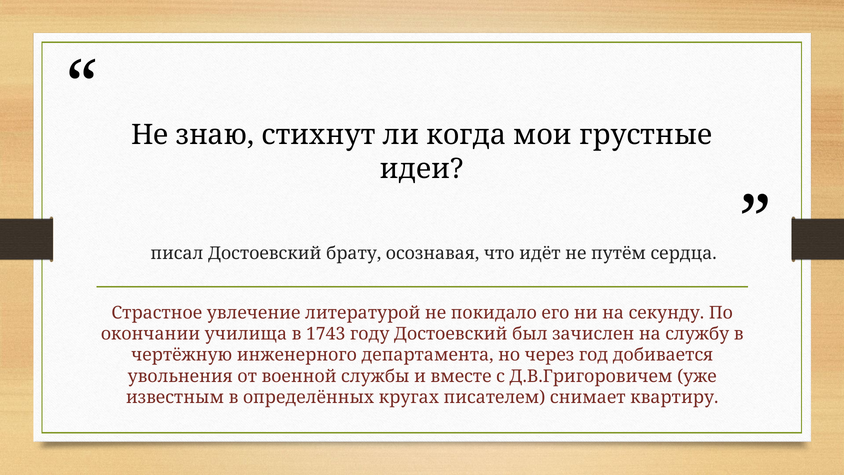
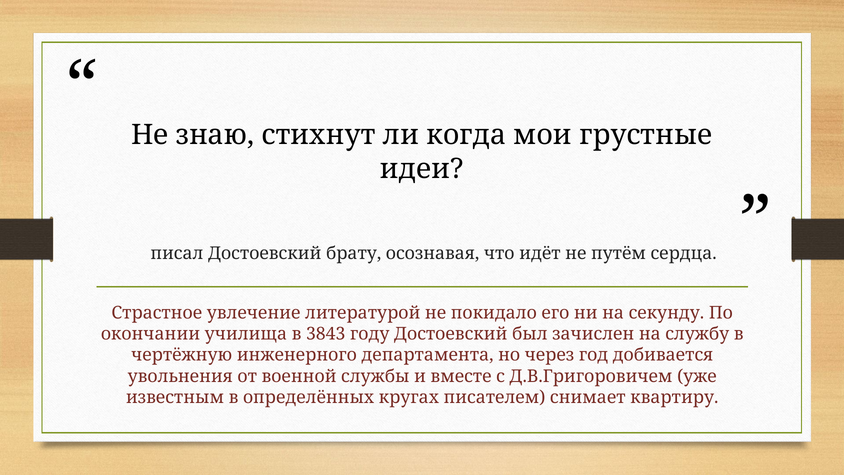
1743: 1743 -> 3843 (326, 334)
